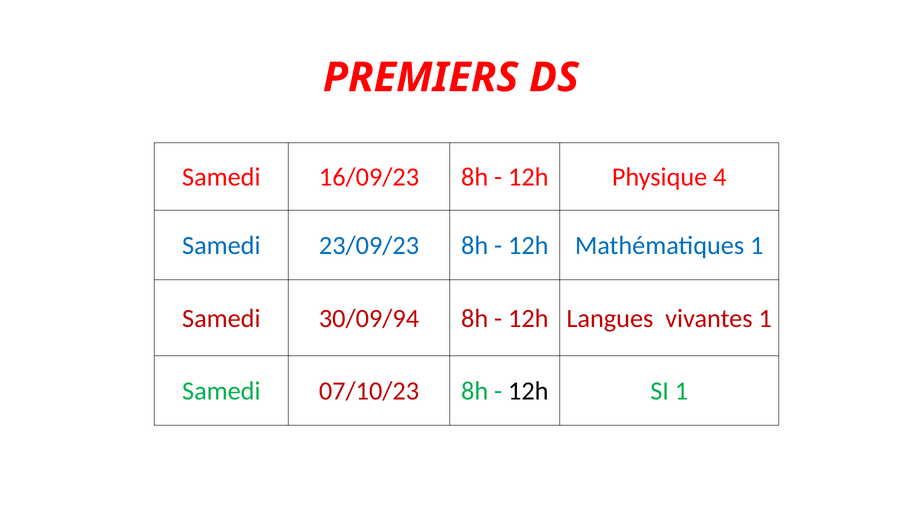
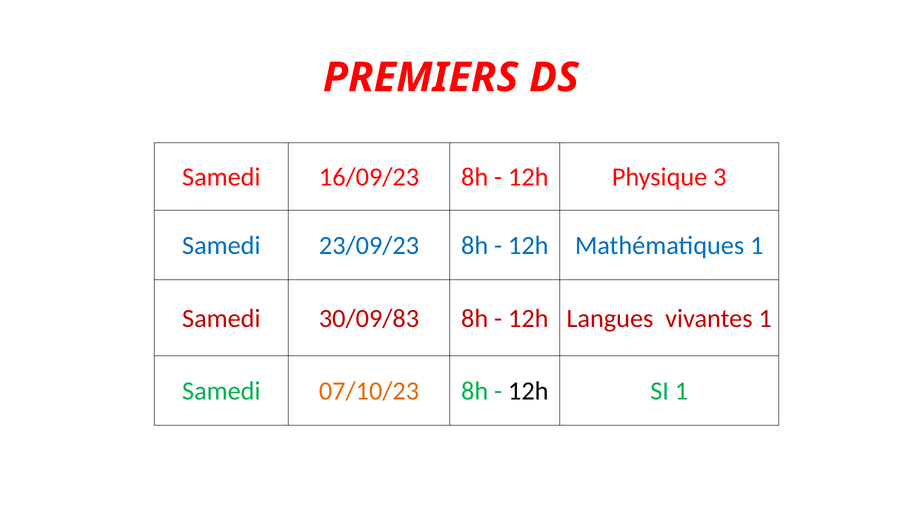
4: 4 -> 3 (720, 177)
30/09/94: 30/09/94 -> 30/09/83 (369, 319)
07/10/23 colour: red -> orange (369, 391)
